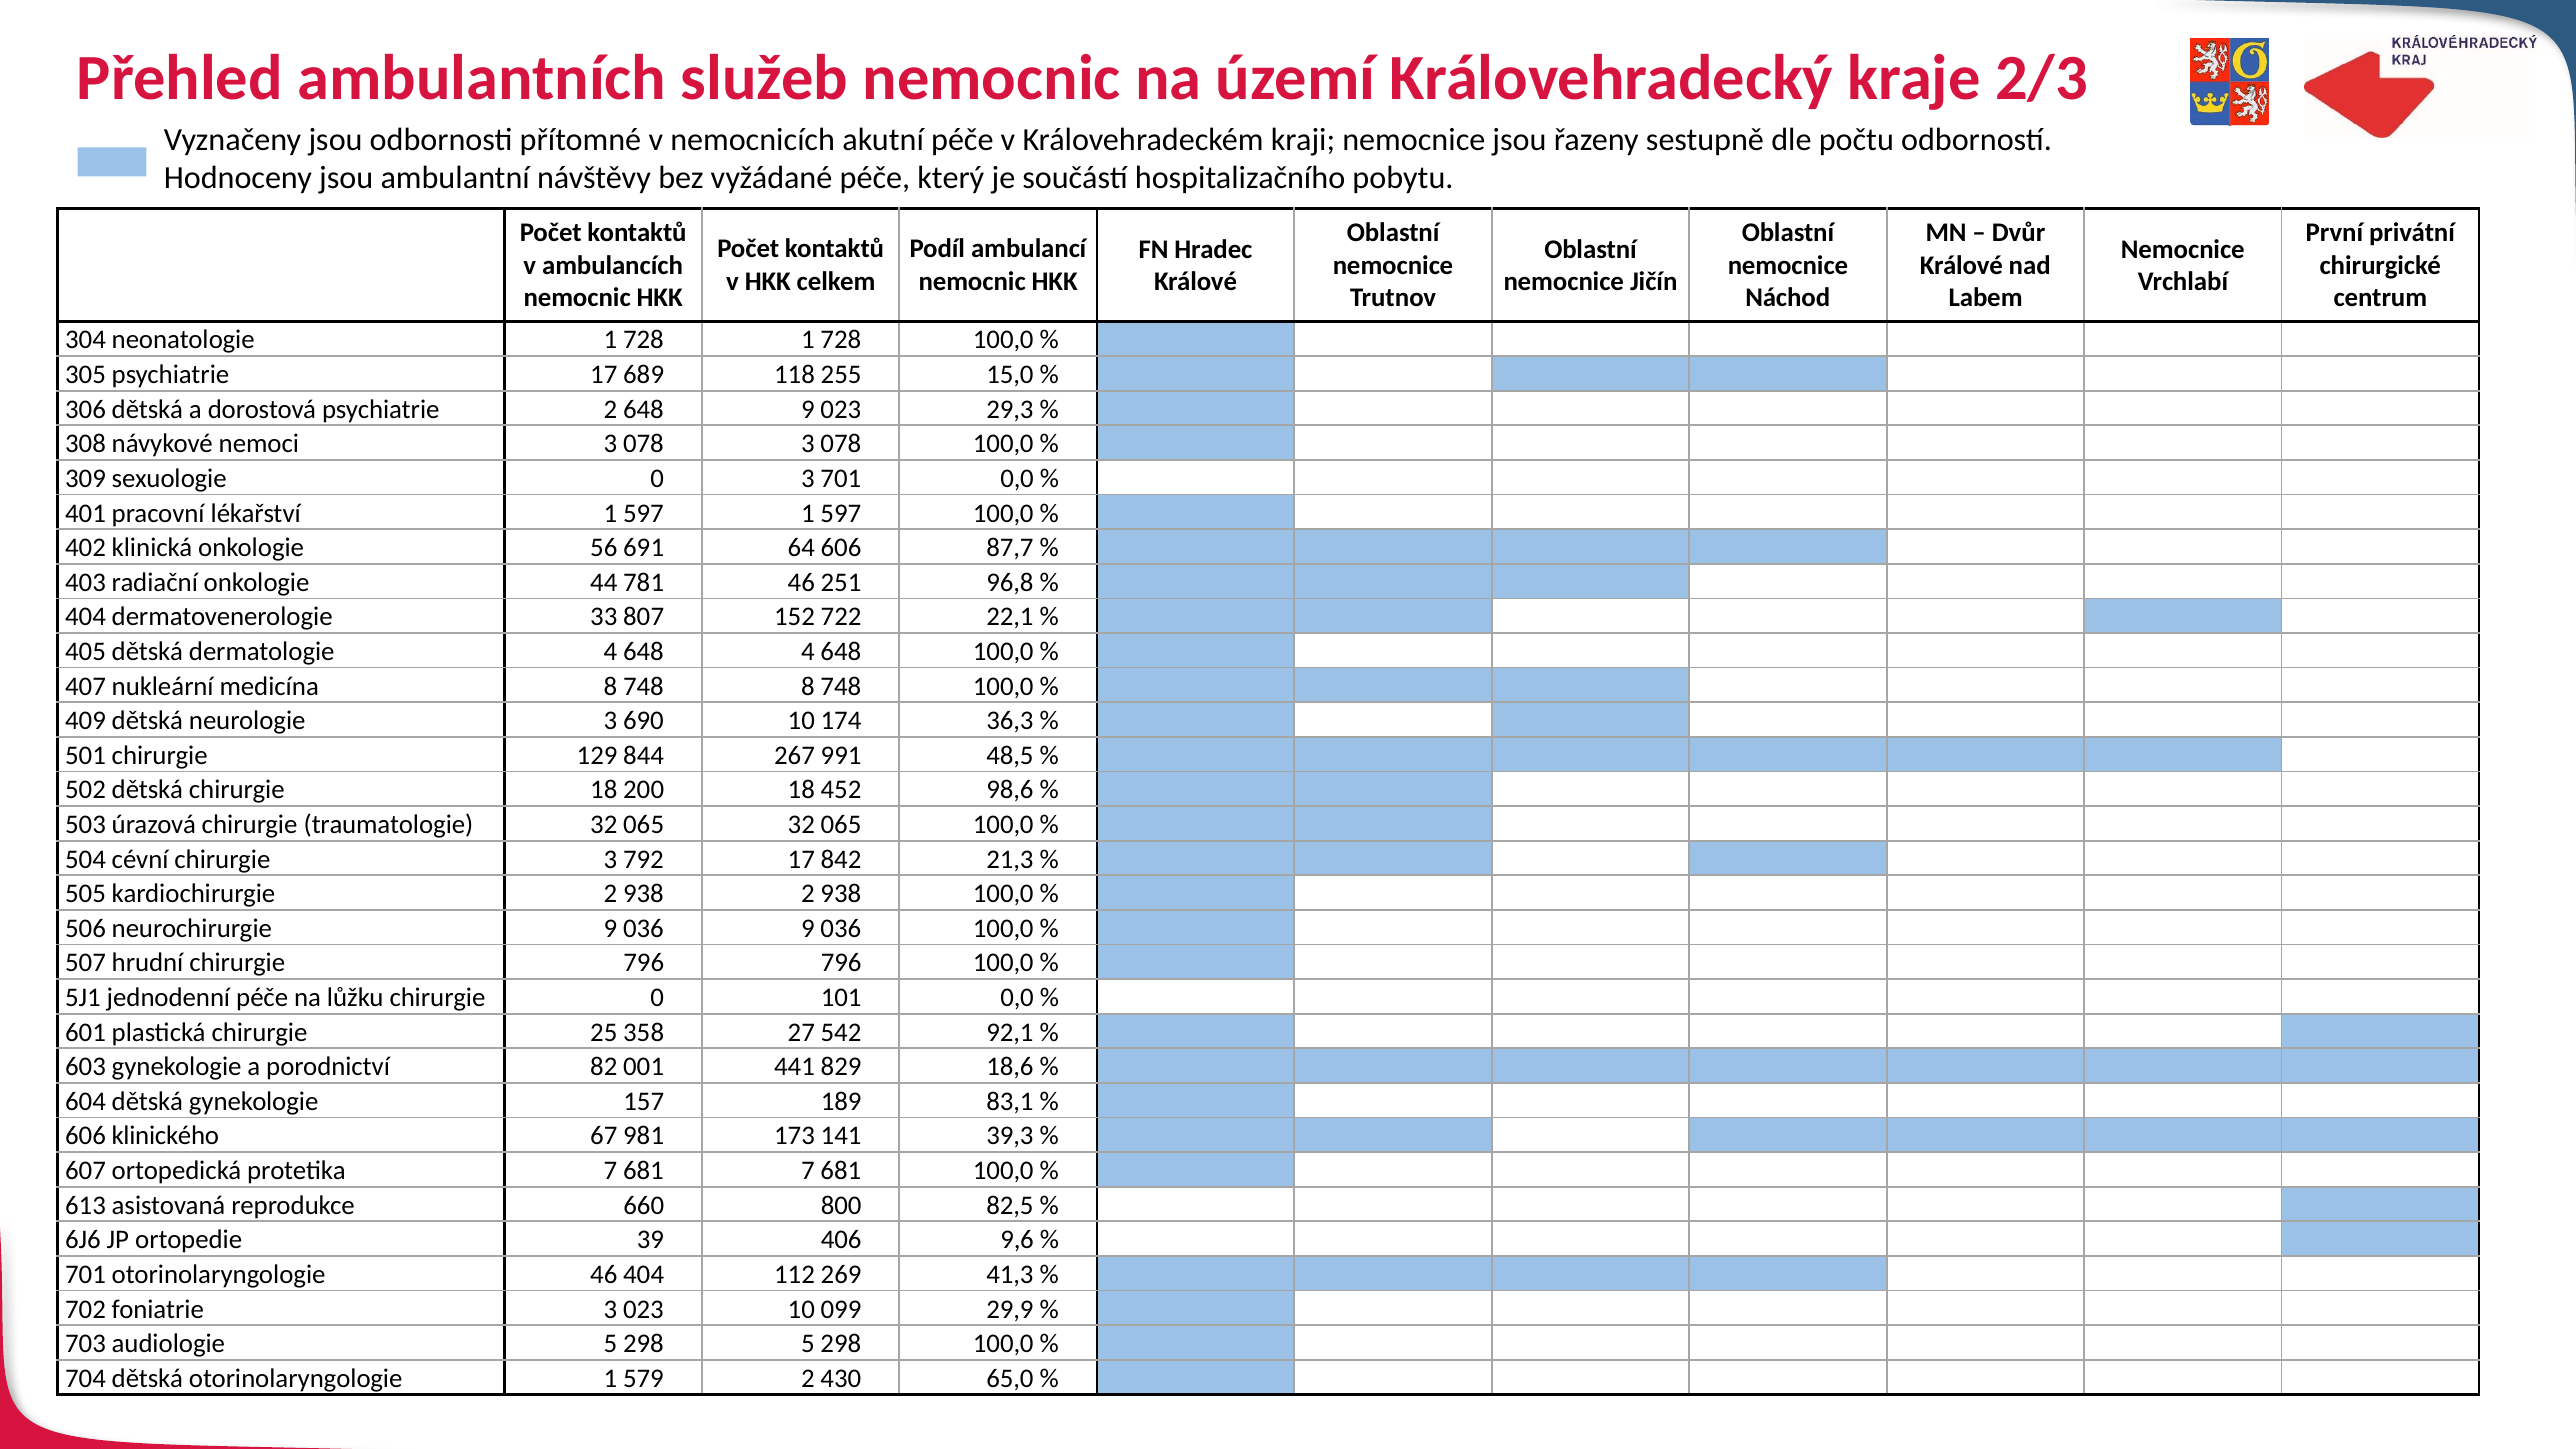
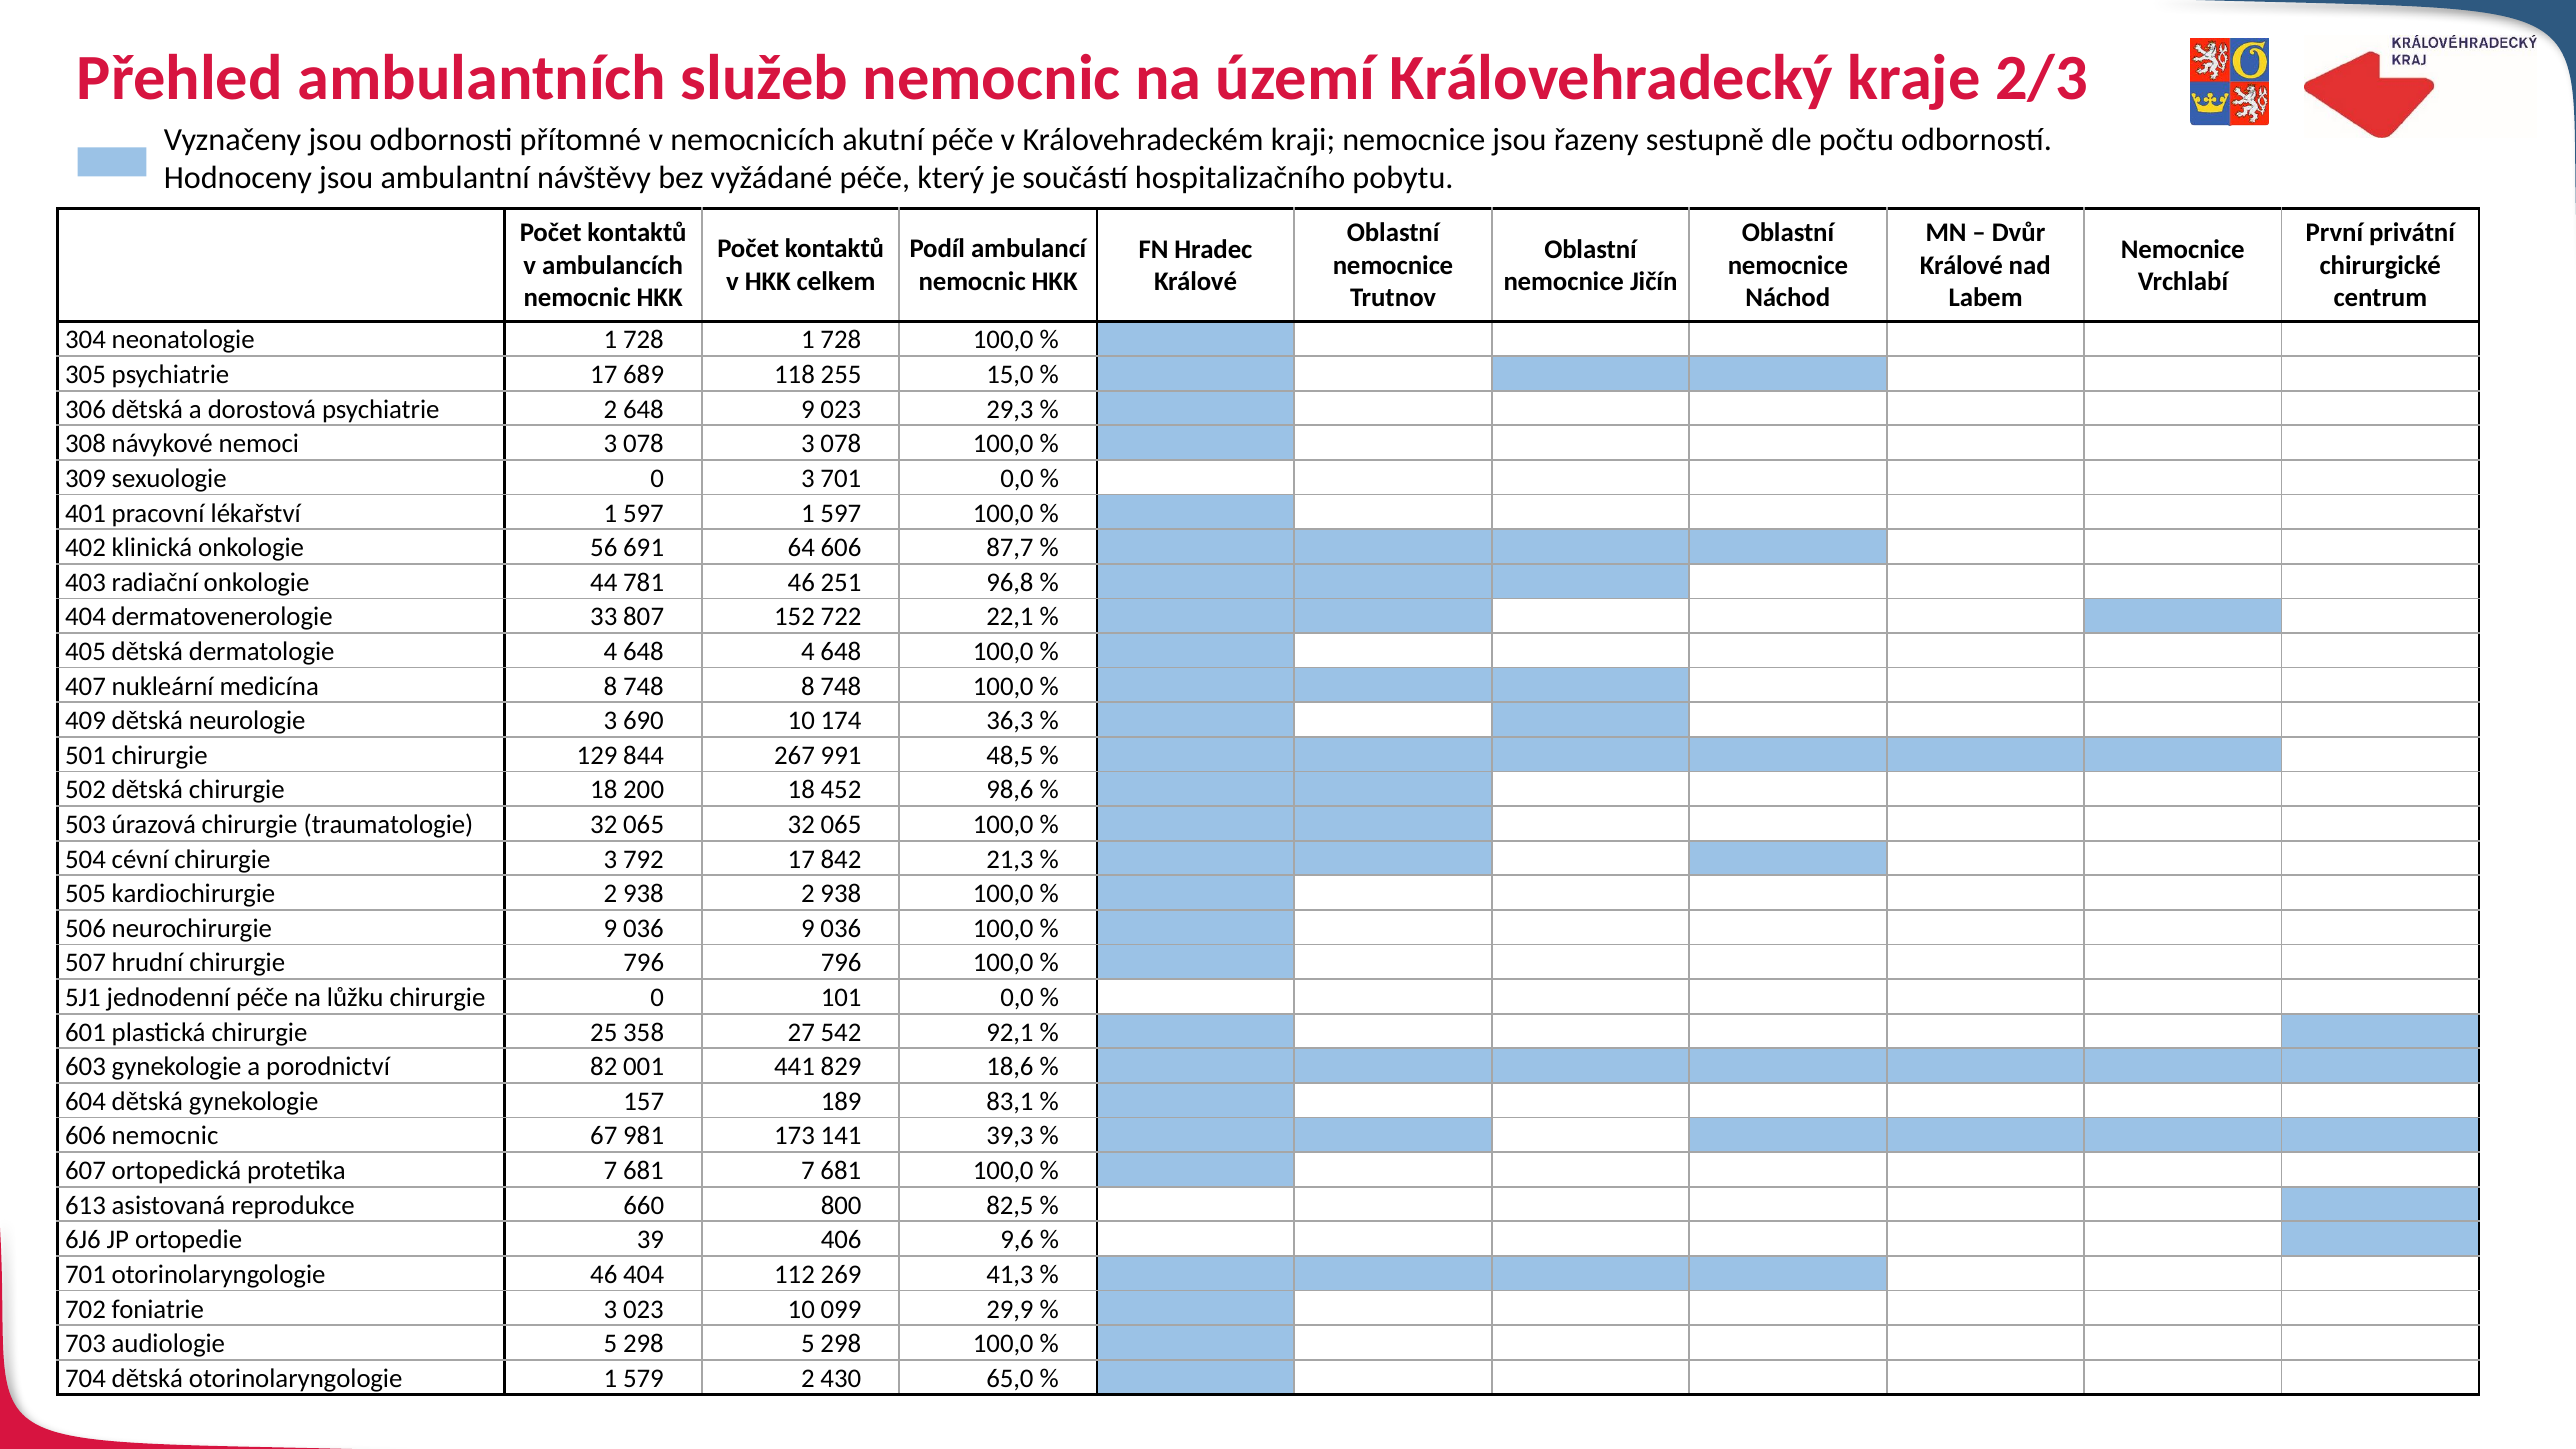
606 klinického: klinického -> nemocnic (165, 1136)
